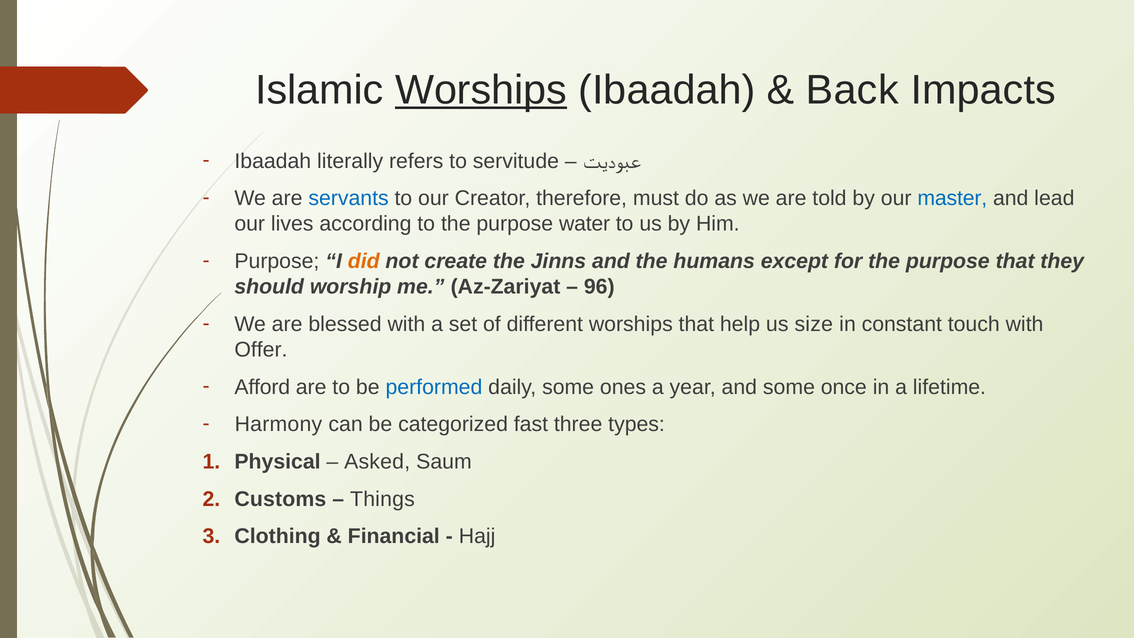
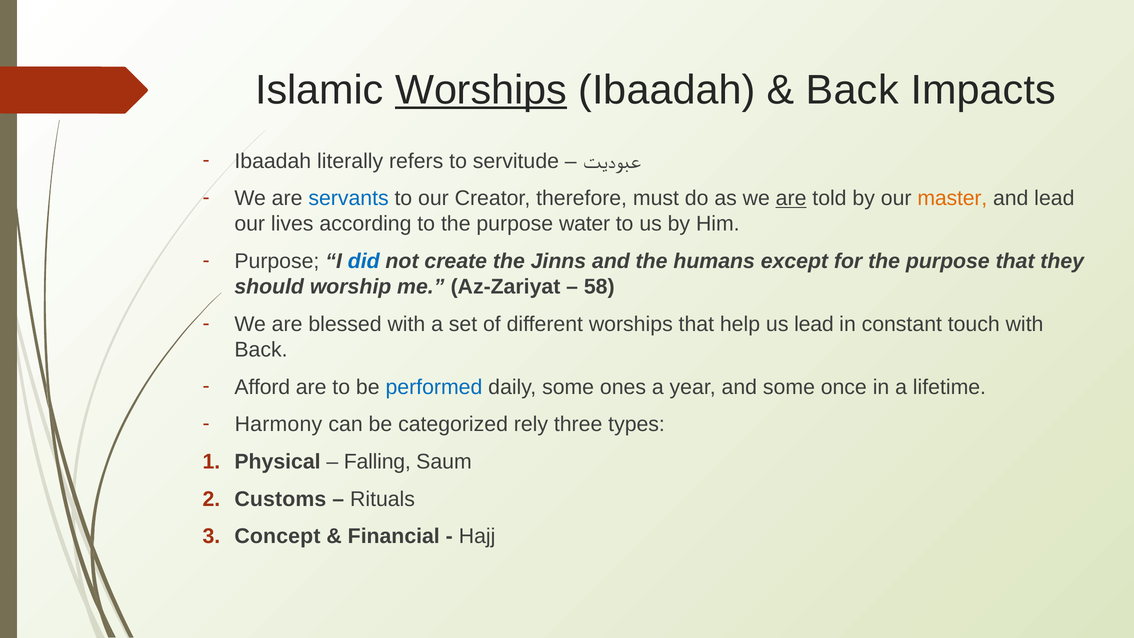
are underline: none -> present (791, 198)
master colour: blue -> orange (952, 198)
did colour: orange -> blue (364, 261)
96: 96 -> 58 (599, 287)
us size: size -> lead (814, 324)
Offer: Offer -> Back (261, 350)
fast: fast -> rely (531, 424)
Asked: Asked -> Falling (377, 462)
Things: Things -> Rituals (383, 499)
Clothing: Clothing -> Concept (277, 536)
